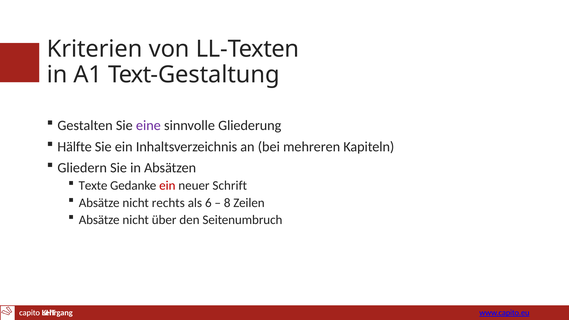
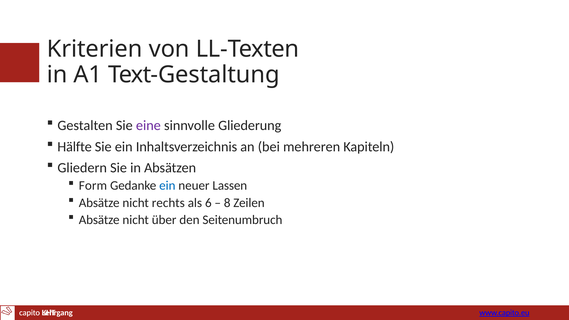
Texte: Texte -> Form (93, 186)
ein colour: red -> blue (167, 186)
Schrift: Schrift -> Lassen (230, 186)
